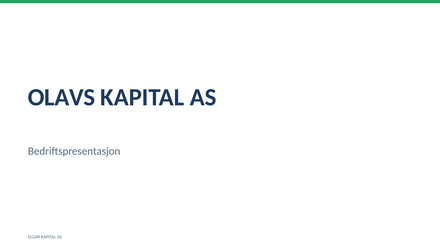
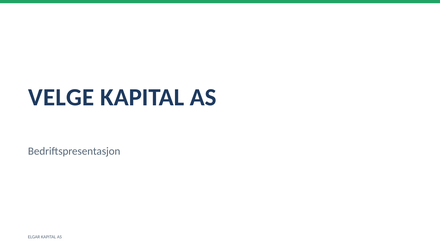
OLAVS: OLAVS -> VELGE (61, 98)
